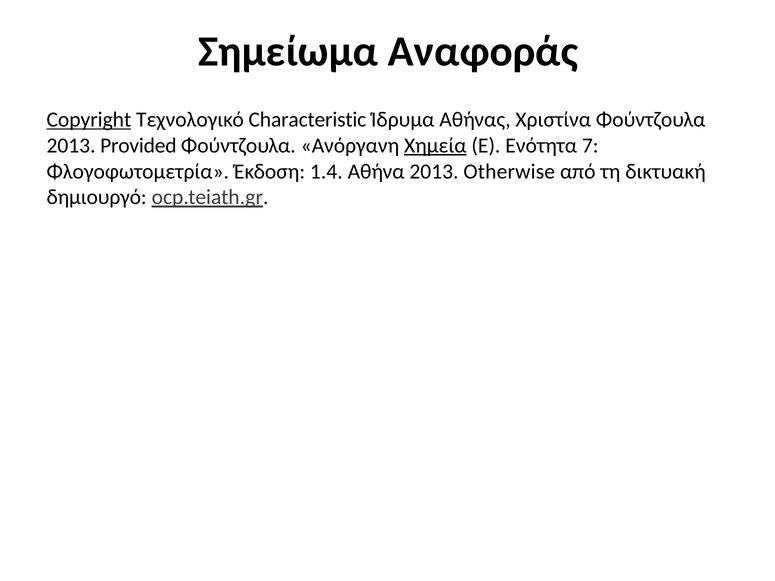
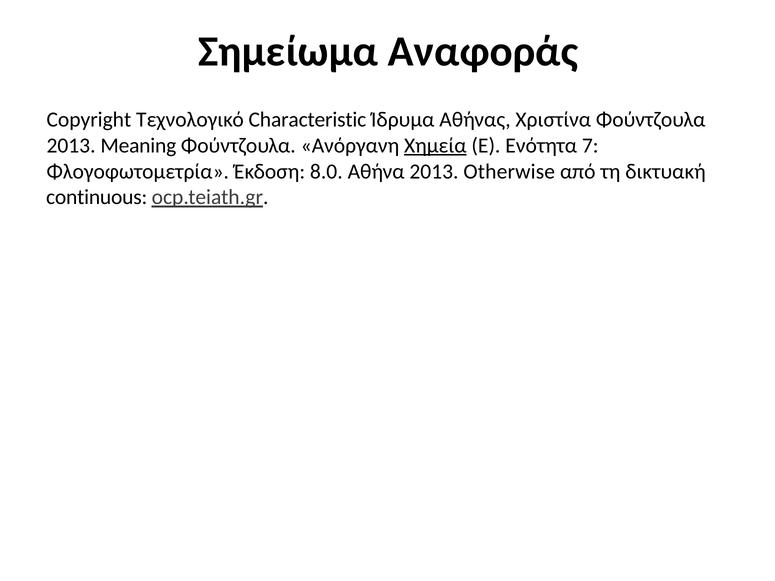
Copyright underline: present -> none (89, 120)
Provided: Provided -> Meaning (138, 146)
1.4: 1.4 -> 8.0 (326, 172)
δημιουργό: δημιουργό -> continuous (97, 197)
